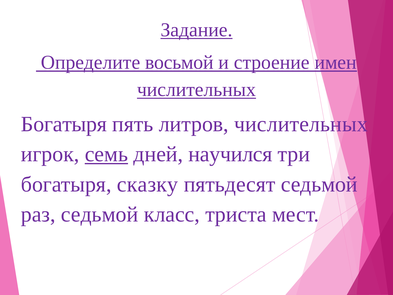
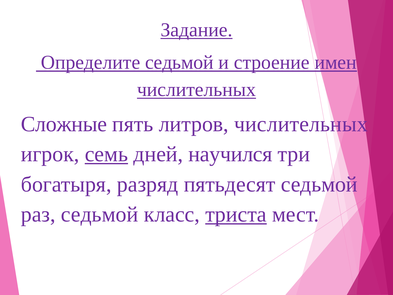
Определите восьмой: восьмой -> седьмой (179, 62)
Богатыря: Богатыря -> Сложные (64, 124)
сказку: сказку -> разряд (148, 184)
триста underline: none -> present (236, 214)
